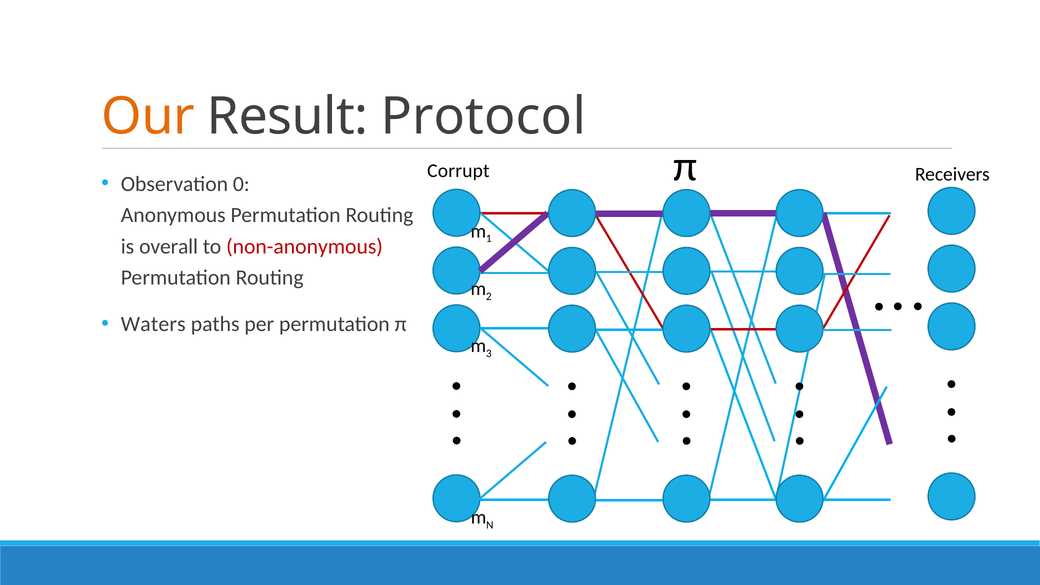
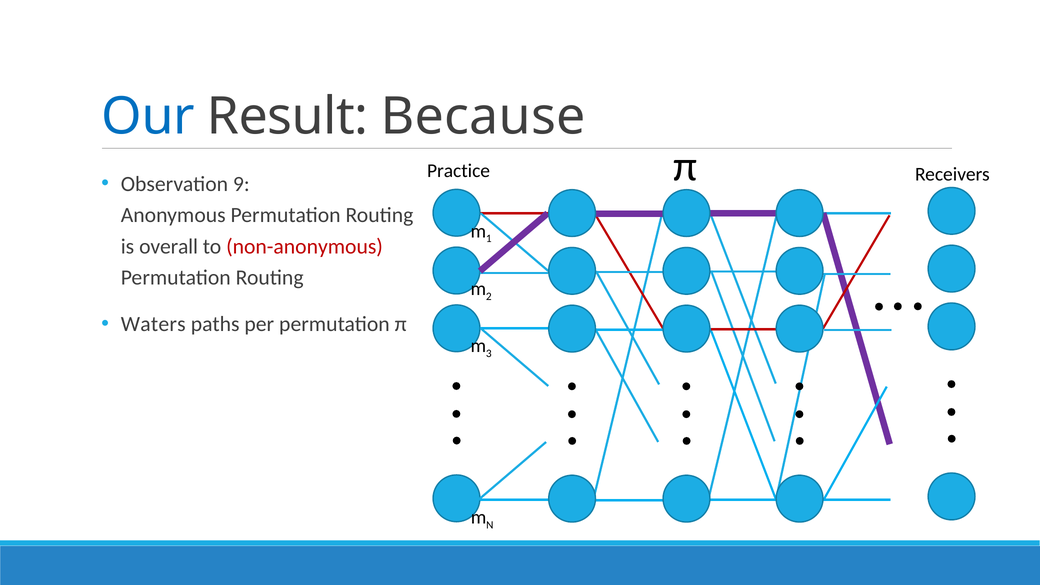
Our colour: orange -> blue (148, 117)
Protocol: Protocol -> Because (483, 117)
Corrupt: Corrupt -> Practice (459, 171)
0: 0 -> 9 (241, 184)
